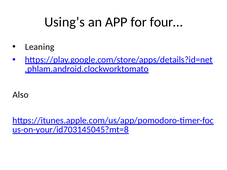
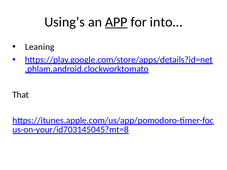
APP underline: none -> present (116, 22)
four…: four… -> into… (166, 22)
Also: Also -> That (21, 95)
